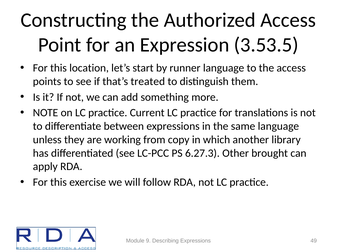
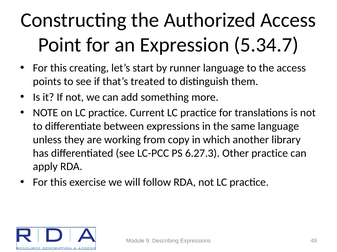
3.53.5: 3.53.5 -> 5.34.7 (266, 45)
location: location -> creating (89, 68)
Other brought: brought -> practice (270, 154)
